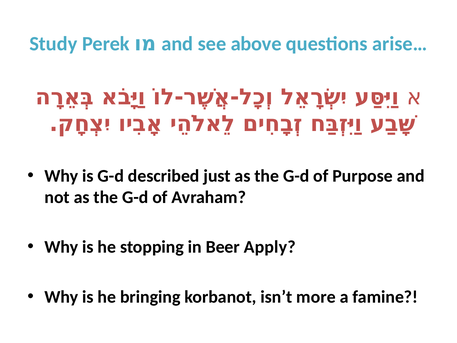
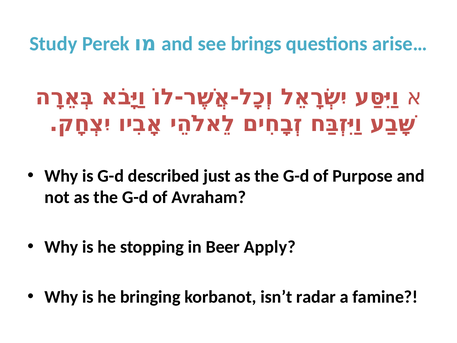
above: above -> brings (256, 44)
more: more -> radar (316, 297)
